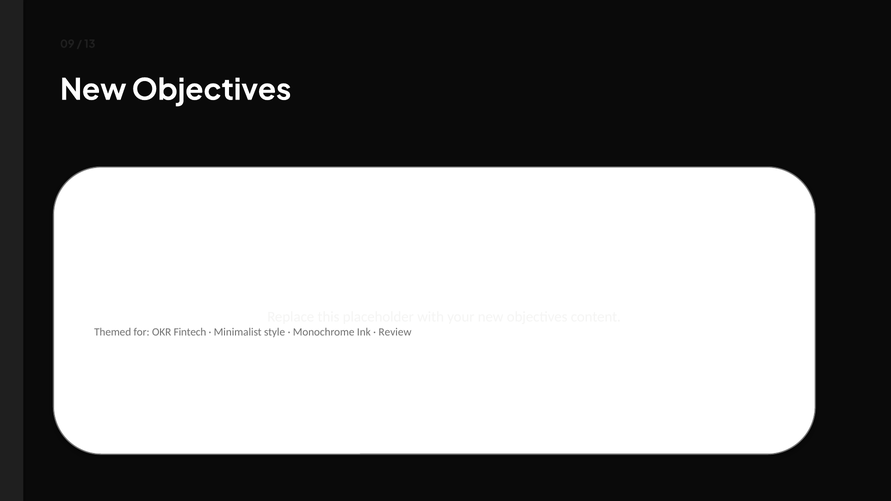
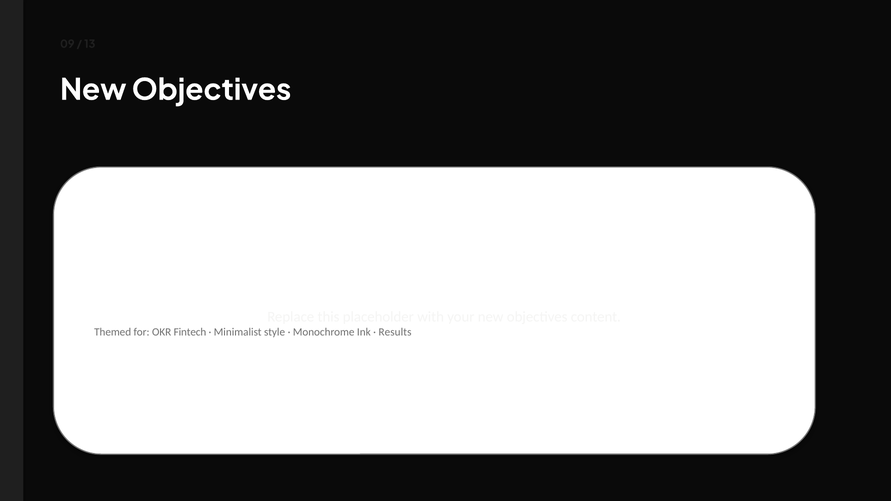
Review: Review -> Results (395, 332)
